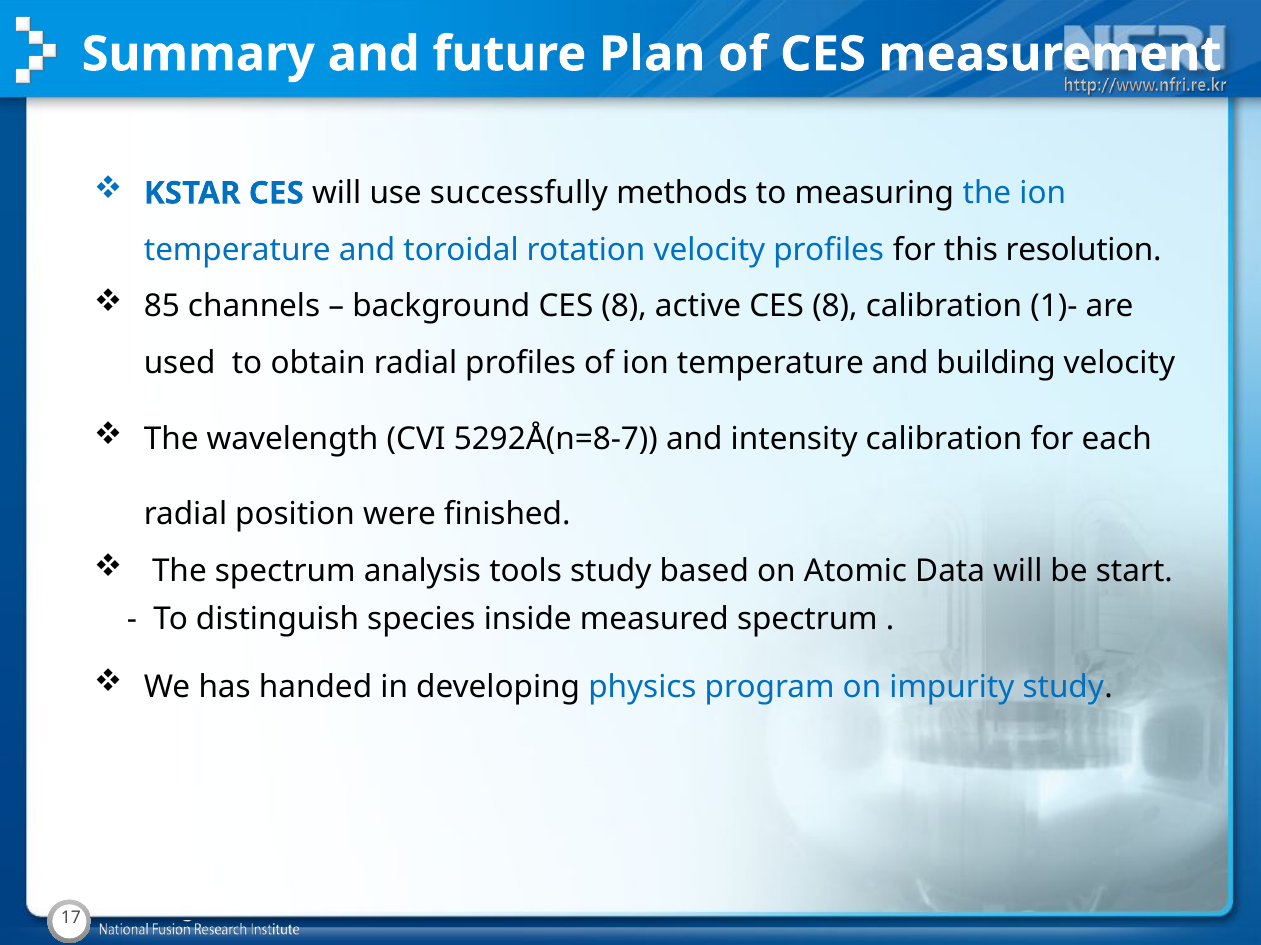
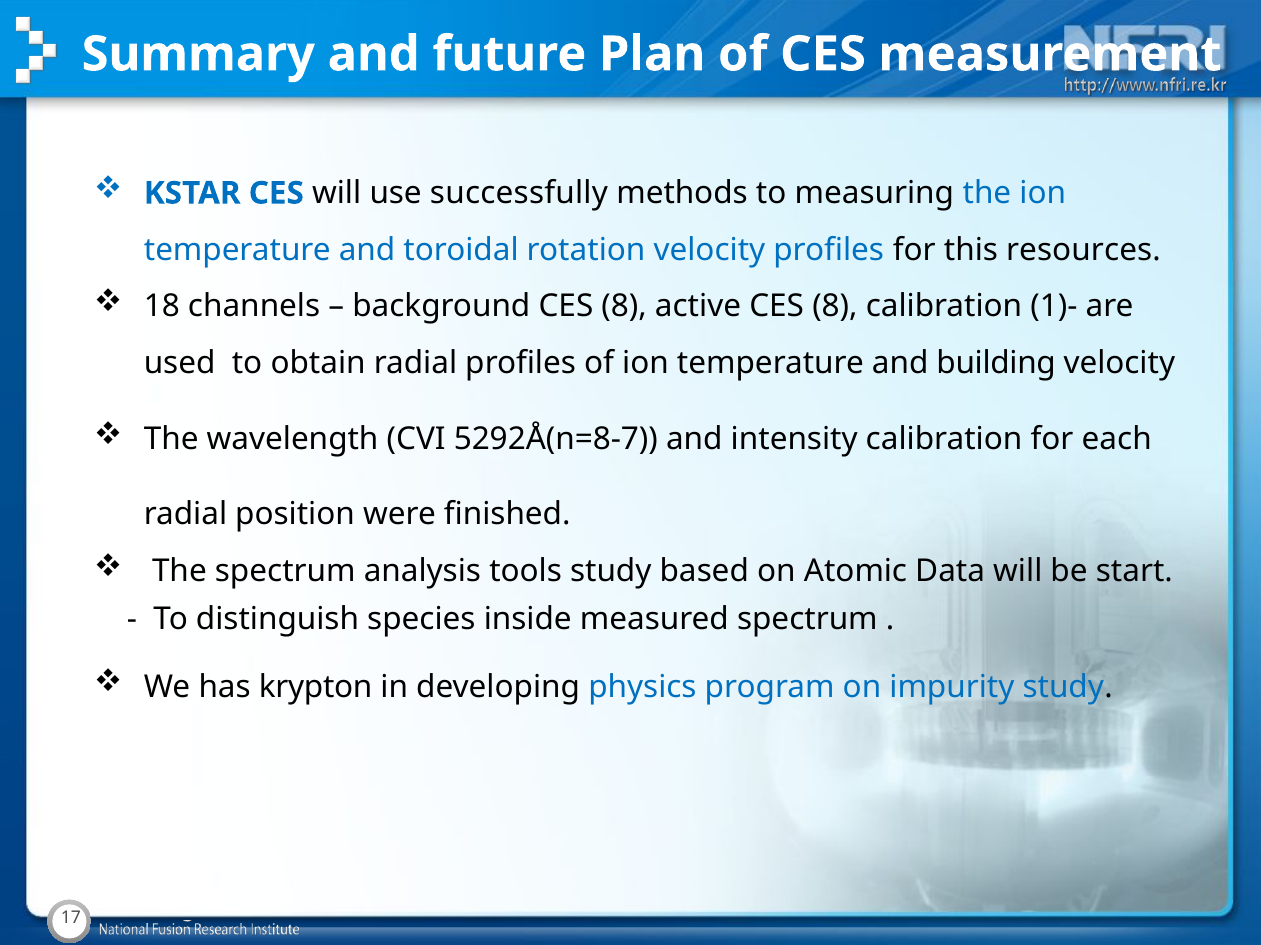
resolution: resolution -> resources (1083, 250)
85: 85 -> 18 (162, 307)
handed: handed -> krypton (316, 687)
